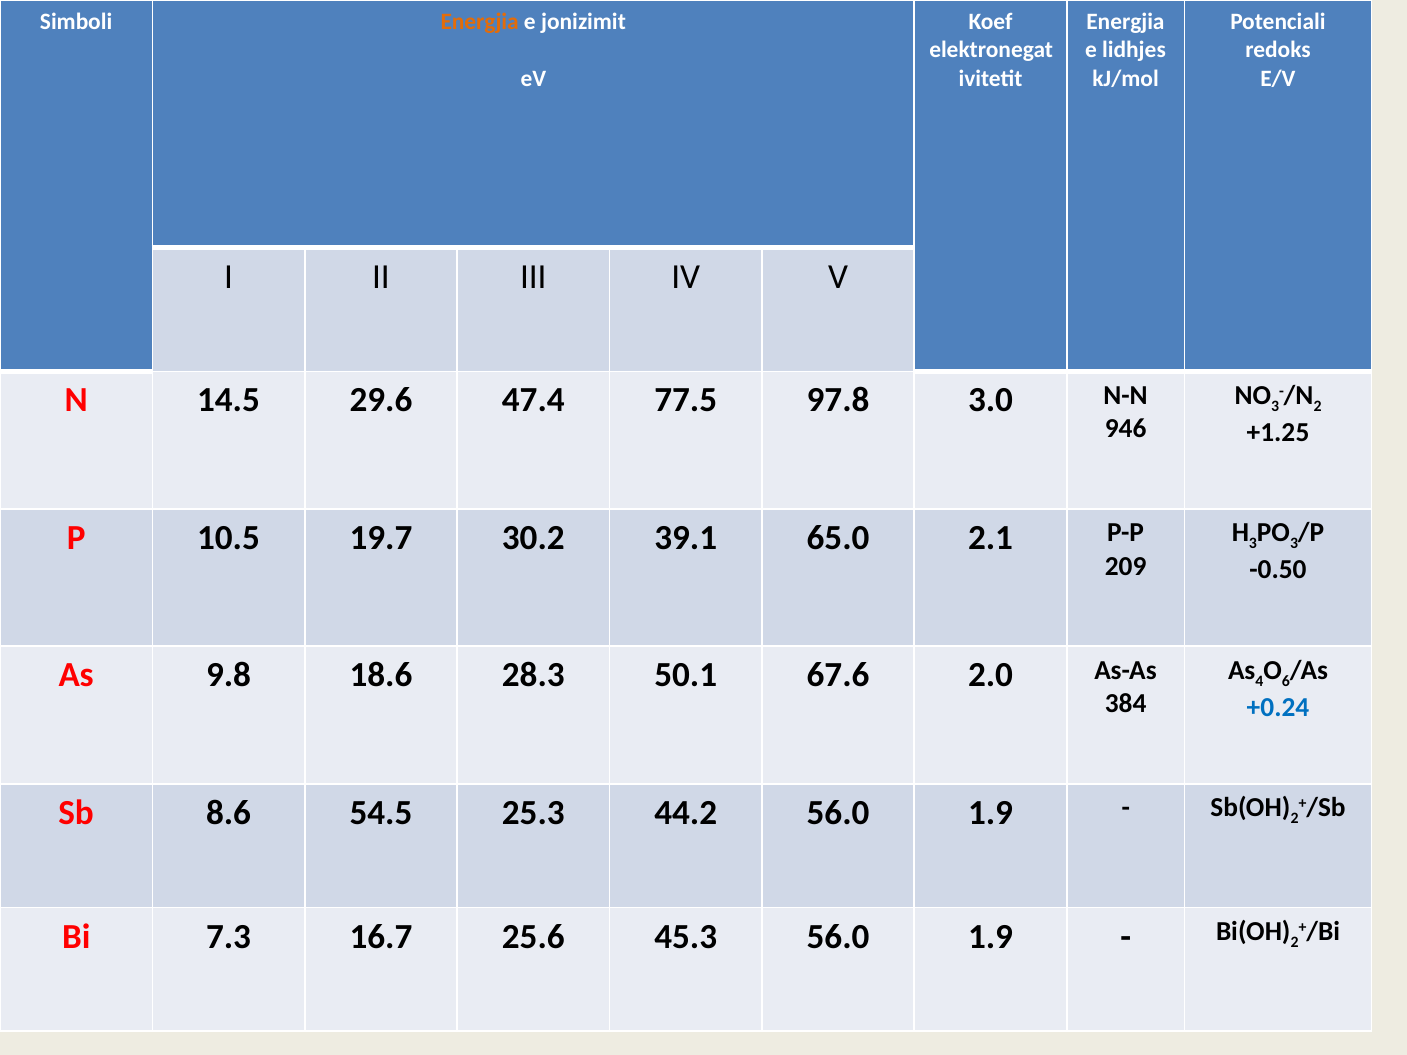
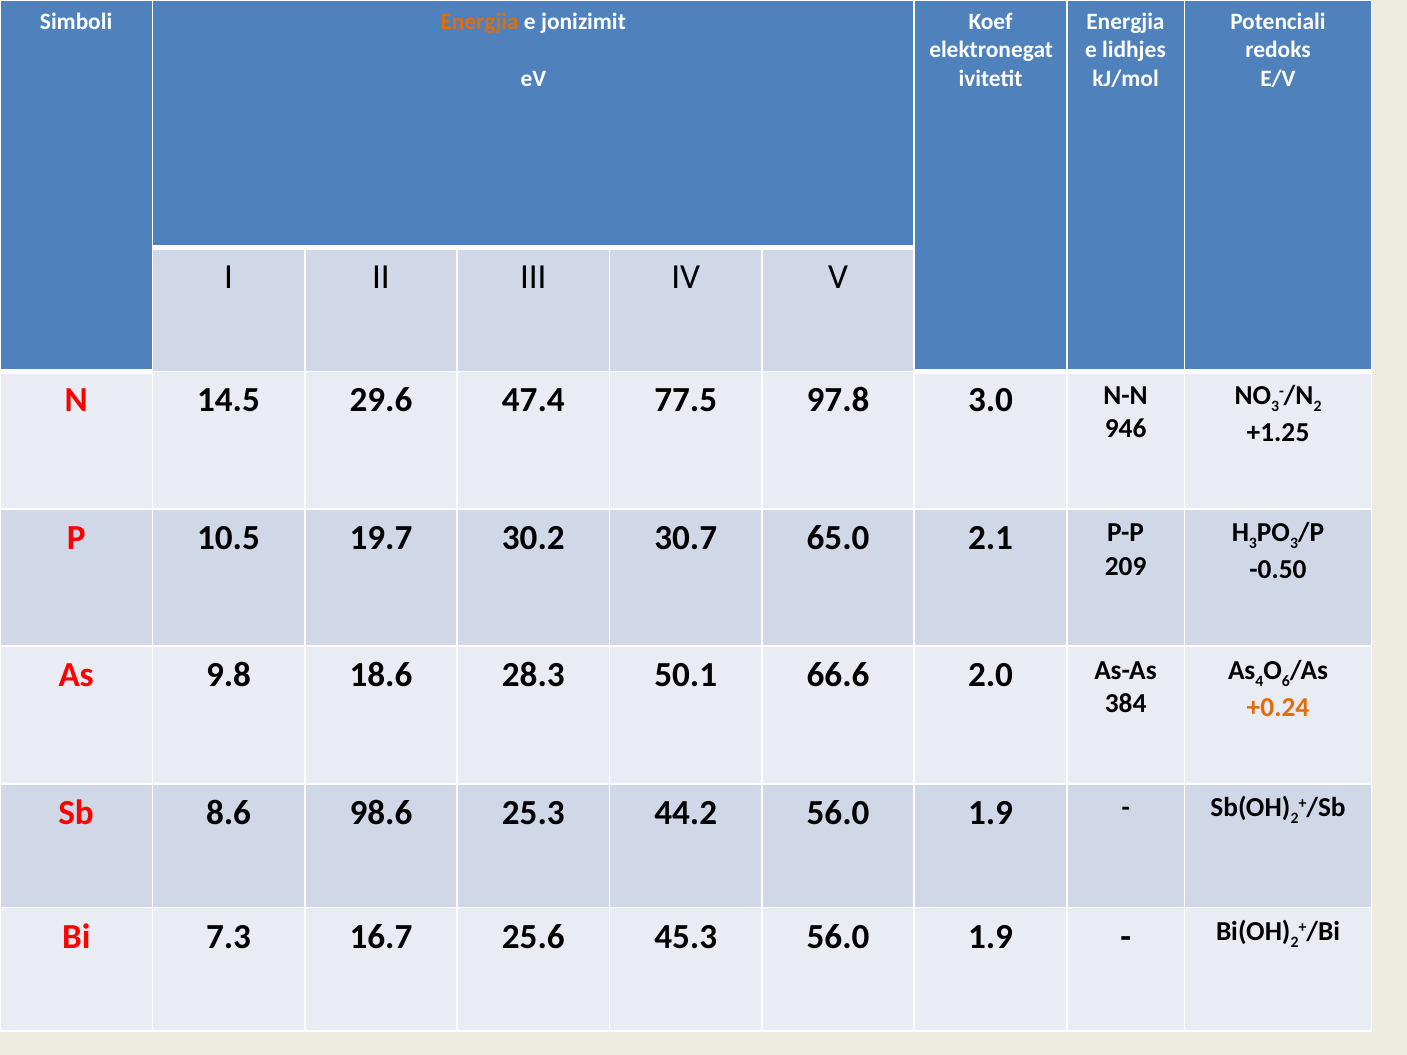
39.1: 39.1 -> 30.7 (686, 538)
67.6: 67.6 -> 66.6 (838, 675)
+0.24 colour: blue -> orange (1278, 707)
54.5: 54.5 -> 98.6 (381, 813)
